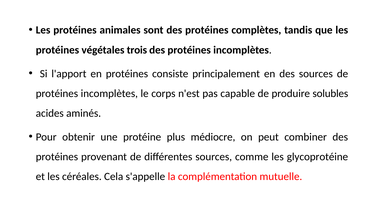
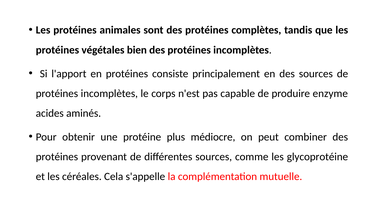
trois: trois -> bien (137, 50)
solubles: solubles -> enzyme (330, 93)
